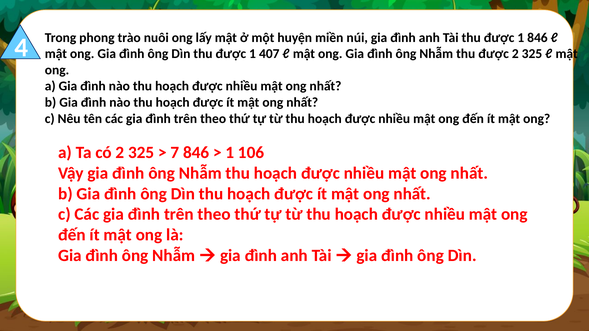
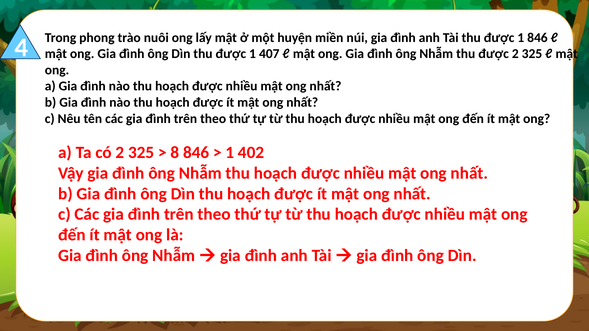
7: 7 -> 8 (175, 153)
106: 106 -> 402 (251, 153)
